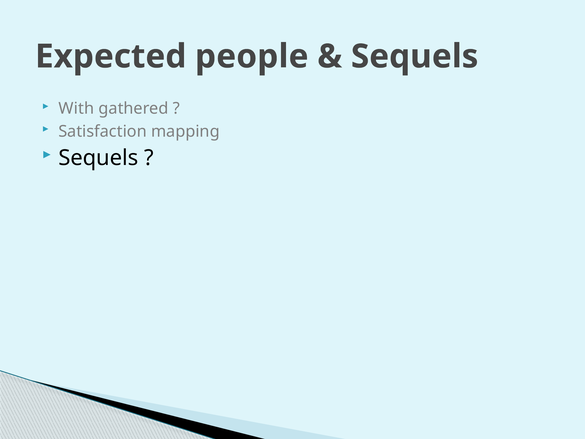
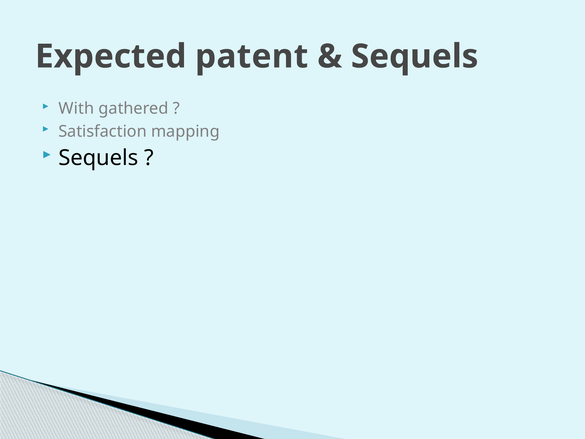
people: people -> patent (252, 56)
